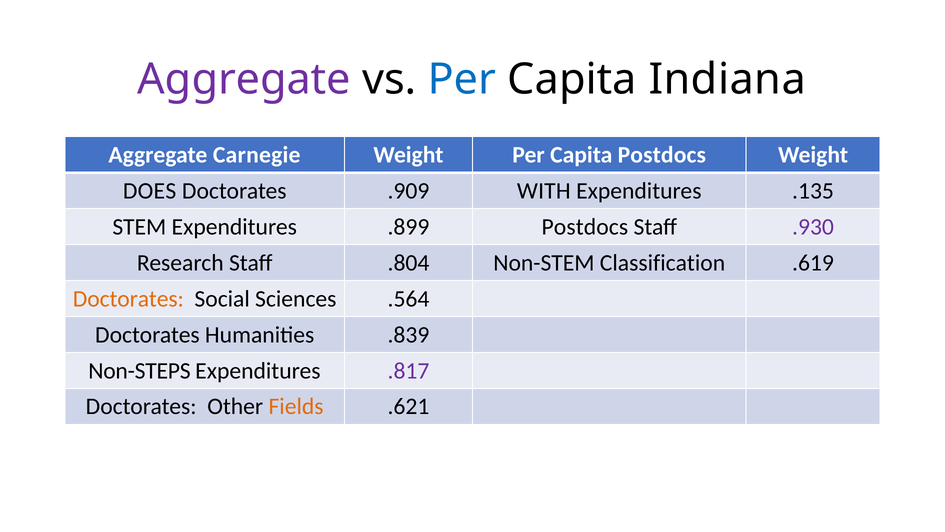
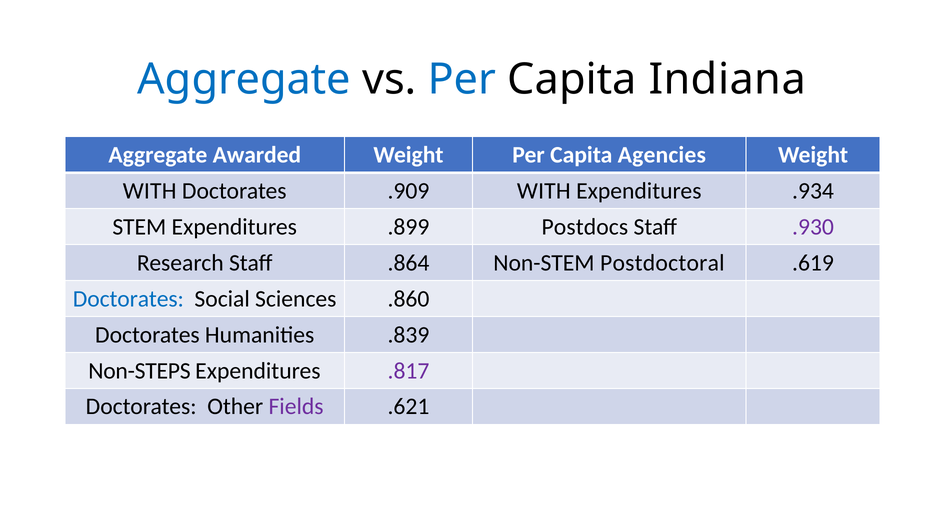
Aggregate colour: purple -> blue (244, 79)
Carnegie: Carnegie -> Awarded (257, 155)
Capita Postdocs: Postdocs -> Agencies (662, 155)
DOES: DOES -> WITH (150, 191)
.135: .135 -> .934 (813, 191)
.804: .804 -> .864 (408, 263)
Classification: Classification -> Postdoctoral (662, 263)
Doctorates colour: orange -> blue (128, 299)
.564: .564 -> .860 (408, 299)
Fields colour: orange -> purple (296, 406)
